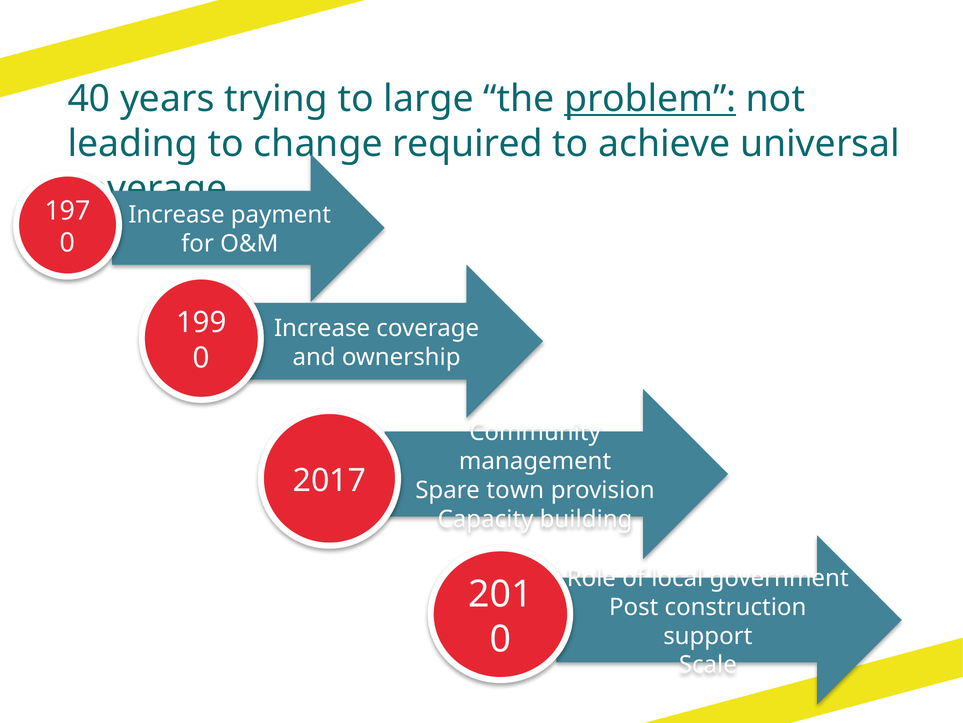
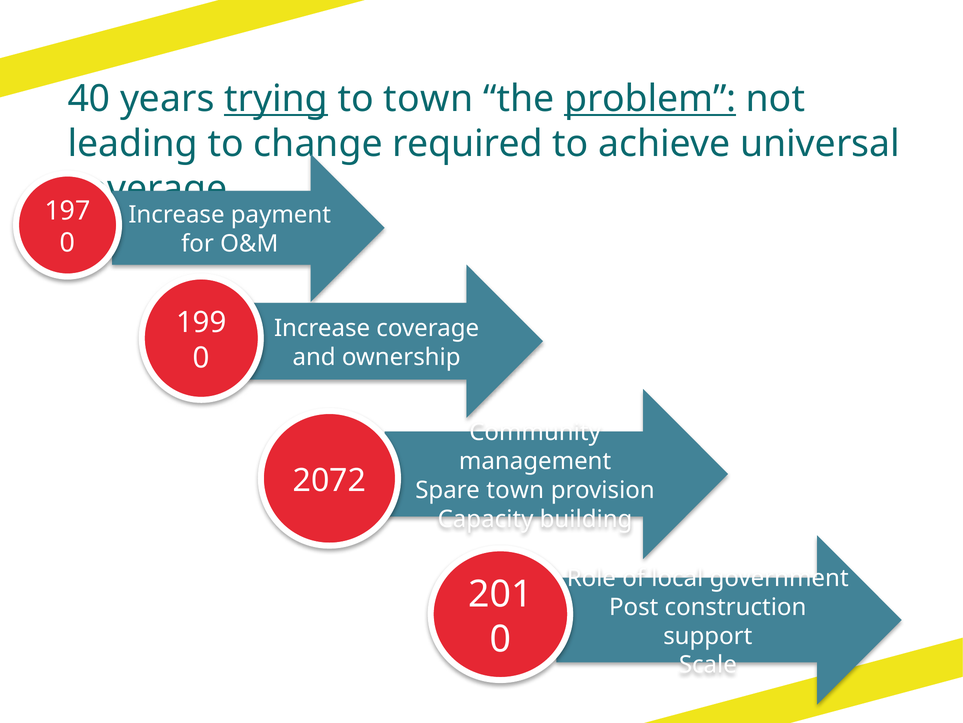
trying underline: none -> present (276, 99)
to large: large -> town (428, 99)
2017: 2017 -> 2072 (329, 480)
